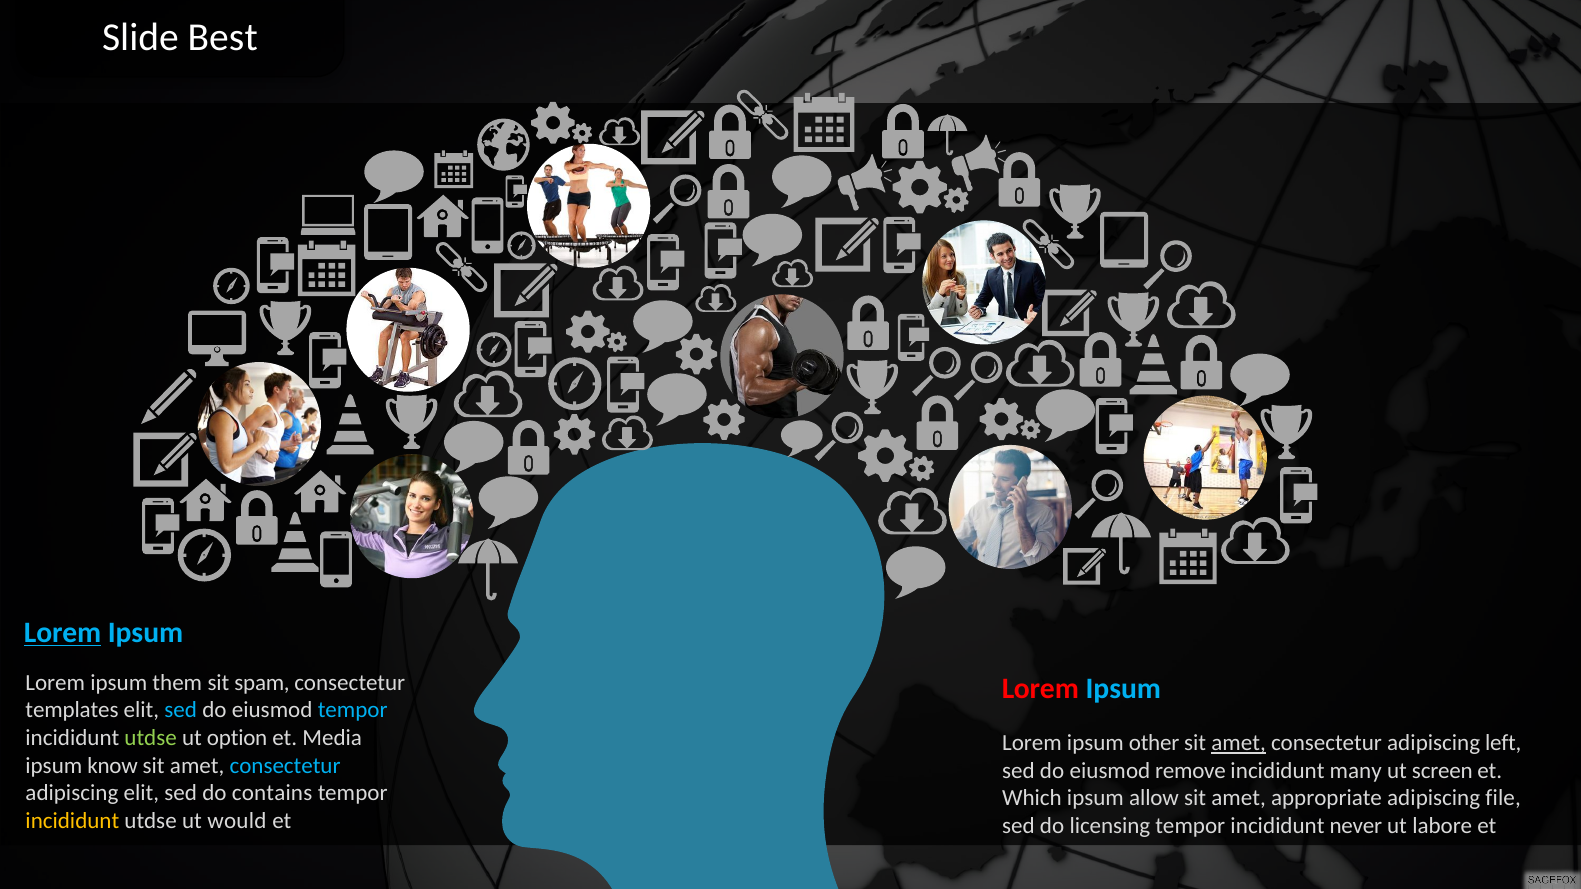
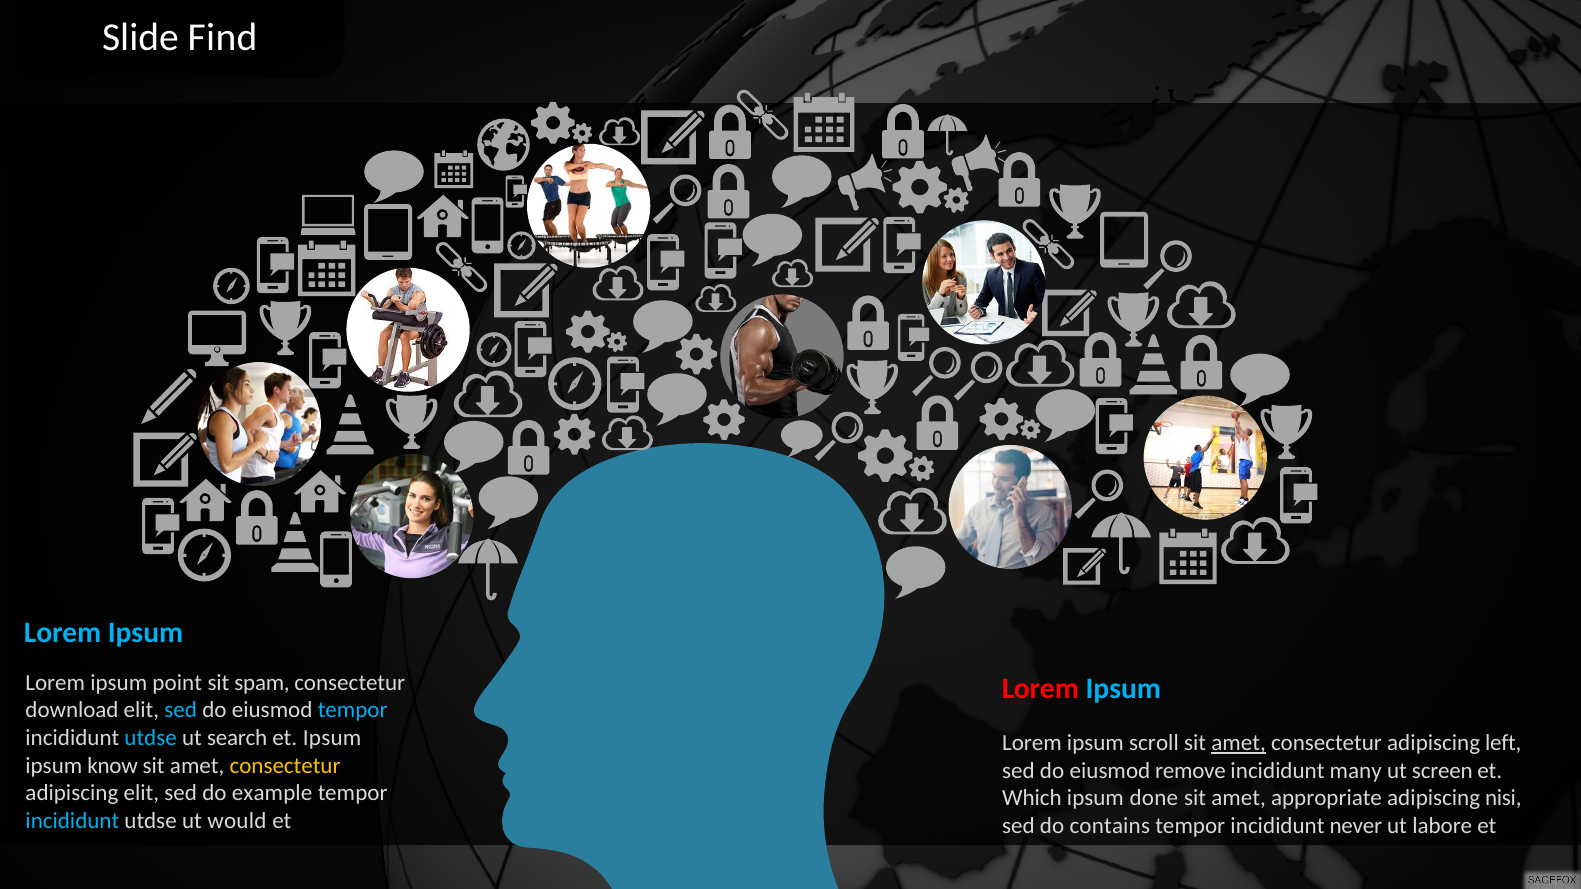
Best: Best -> Find (223, 37)
Lorem underline: present -> none (63, 633)
them: them -> point (177, 683)
templates: templates -> download (72, 710)
utdse colour: light green -> light blue (151, 738)
option: option -> search (237, 738)
et Media: Media -> Ipsum (332, 738)
other: other -> scroll (1154, 743)
consectetur colour: light blue -> yellow (285, 766)
contains: contains -> example (272, 794)
allow: allow -> done (1154, 799)
file: file -> nisi (1503, 799)
incididunt colour: yellow -> light blue (72, 821)
licensing: licensing -> contains (1110, 826)
